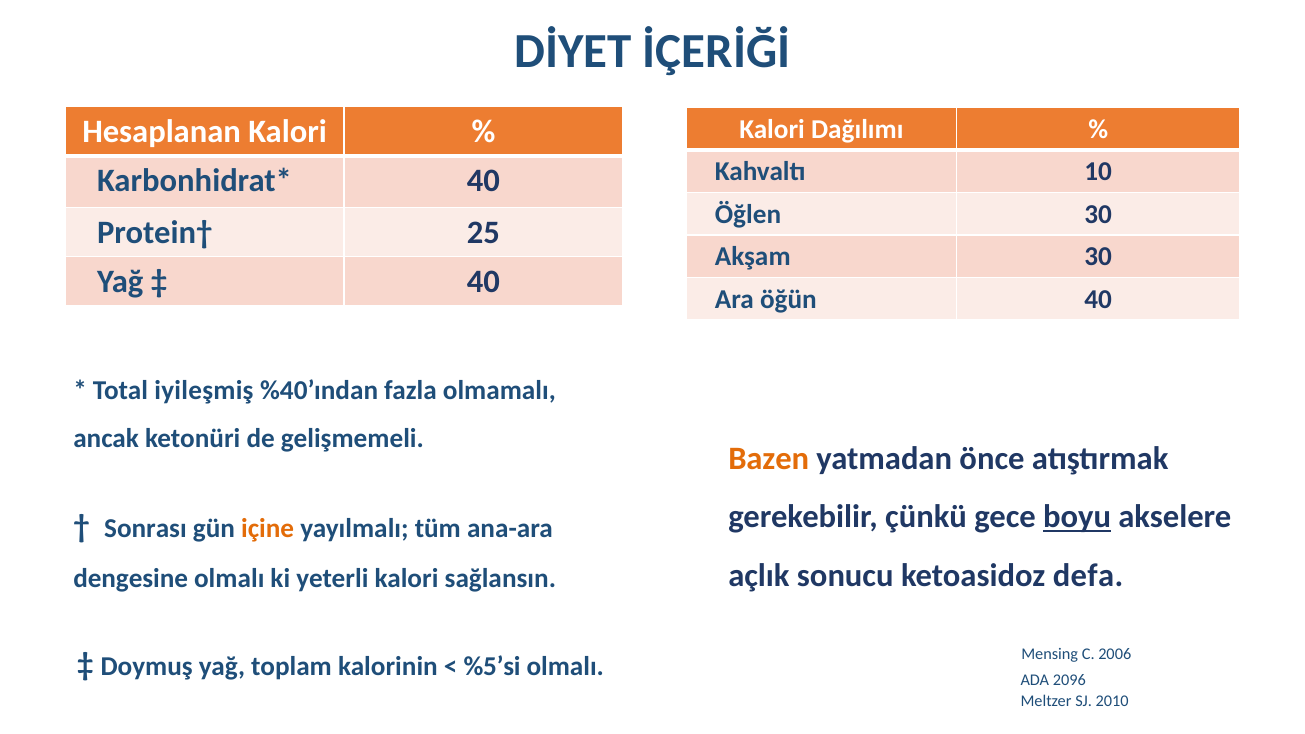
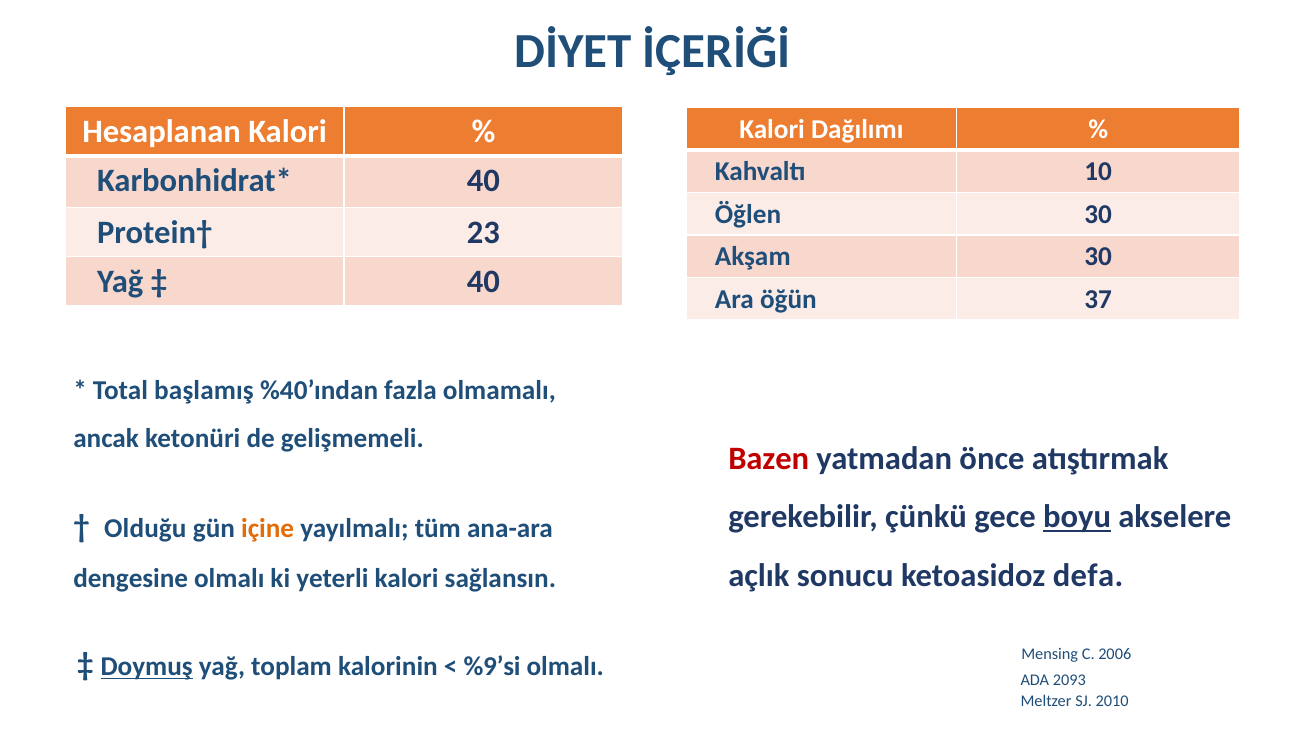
25: 25 -> 23 (483, 232)
öğün 40: 40 -> 37 (1098, 299)
iyileşmiş: iyileşmiş -> başlamış (204, 390)
Bazen colour: orange -> red (769, 458)
Sonrası: Sonrası -> Olduğu (145, 529)
Doymuş underline: none -> present (147, 667)
%5’si: %5’si -> %9’si (492, 667)
2096: 2096 -> 2093 (1069, 680)
